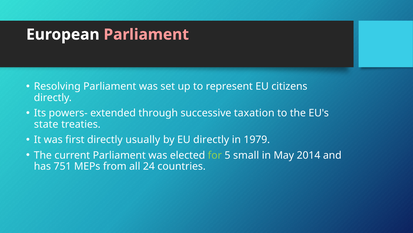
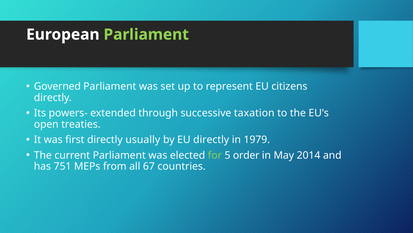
Parliament colour: pink -> light green (146, 34)
Resolving: Resolving -> Governed (57, 86)
state: state -> open (46, 124)
small: small -> order (246, 155)
24: 24 -> 67 (149, 166)
